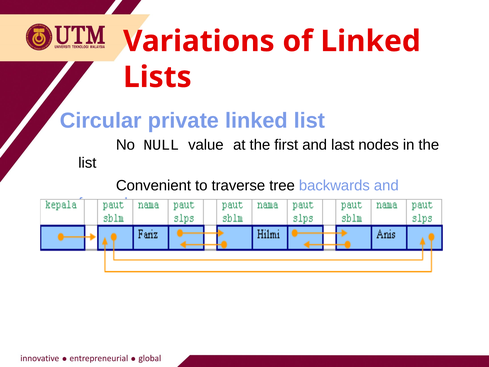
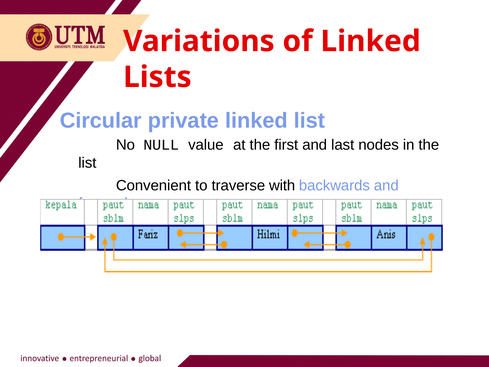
tree: tree -> with (282, 185)
